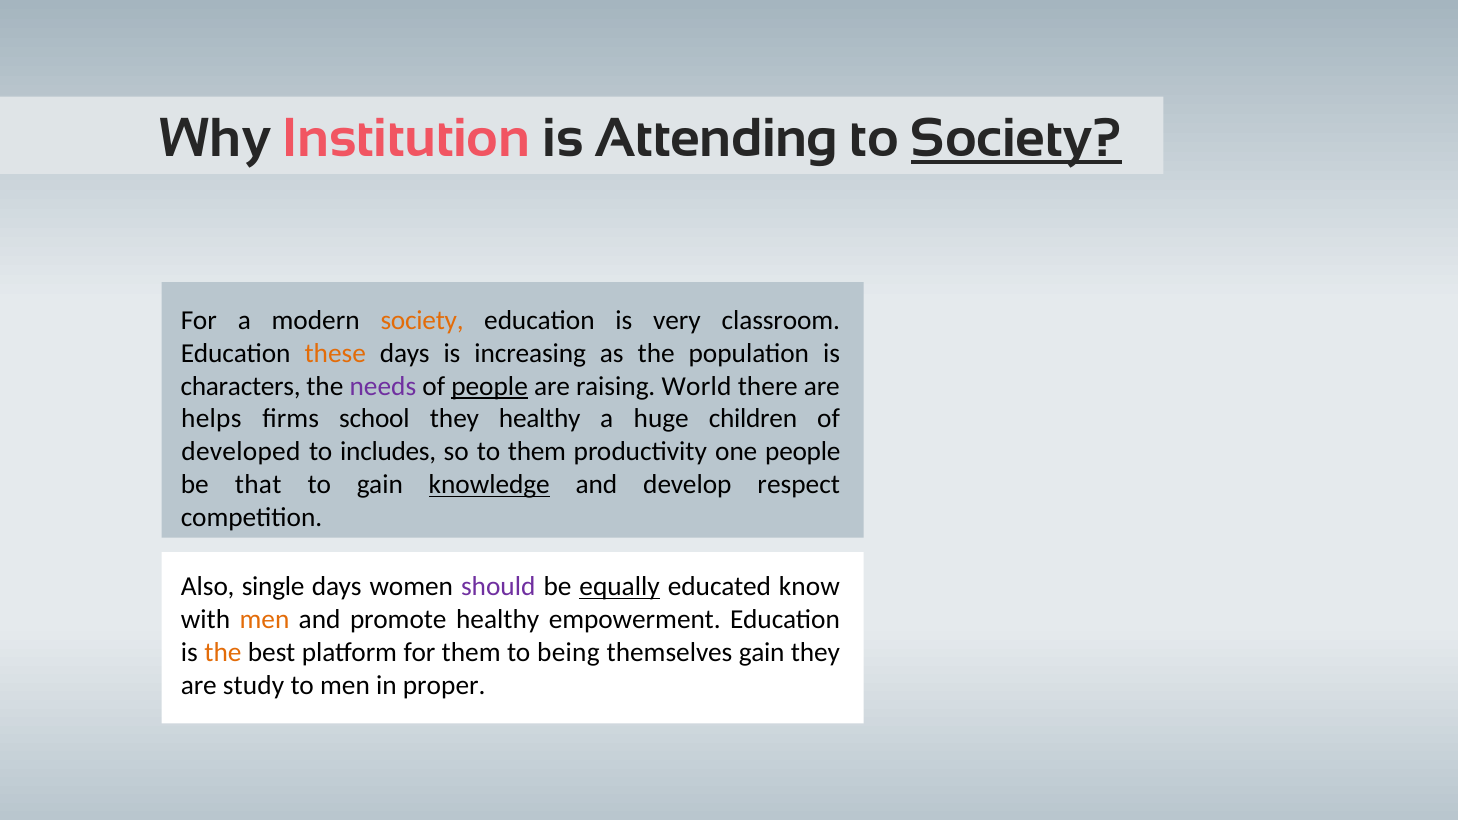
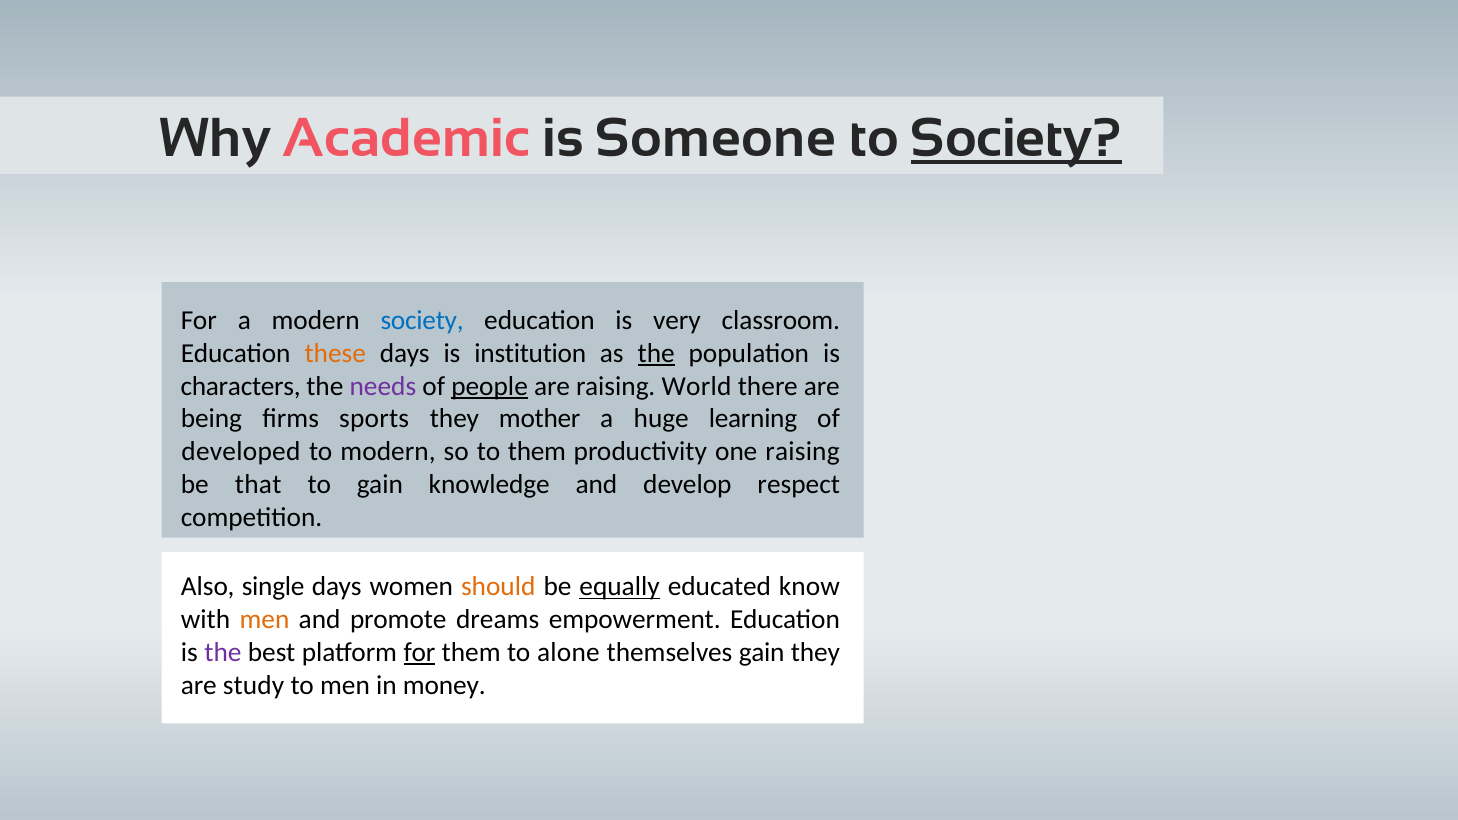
Institution: Institution -> Academic (406, 139)
Attending: Attending -> Someone (716, 139)
society colour: orange -> blue (422, 321)
increasing: increasing -> institution (530, 353)
the underline: none -> present (656, 353)
helps: helps -> being (211, 419)
school: school -> sports (374, 419)
they healthy: healthy -> mother (540, 419)
children: children -> learning (753, 419)
to includes: includes -> modern (388, 452)
one people: people -> raising (803, 452)
knowledge underline: present -> none (489, 485)
should colour: purple -> orange (498, 587)
promote healthy: healthy -> dreams (498, 620)
the colour: orange -> purple (223, 652)
for underline: none -> present (420, 652)
being: being -> alone (568, 652)
proper: proper -> money (444, 685)
